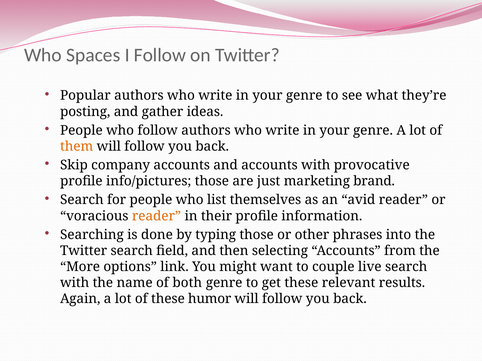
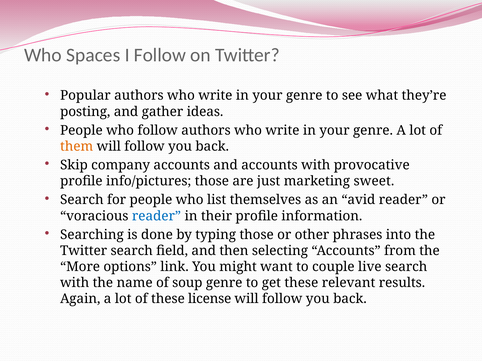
brand: brand -> sweet (374, 181)
reader colour: orange -> blue (156, 216)
both: both -> soup (187, 283)
humor: humor -> license (210, 299)
